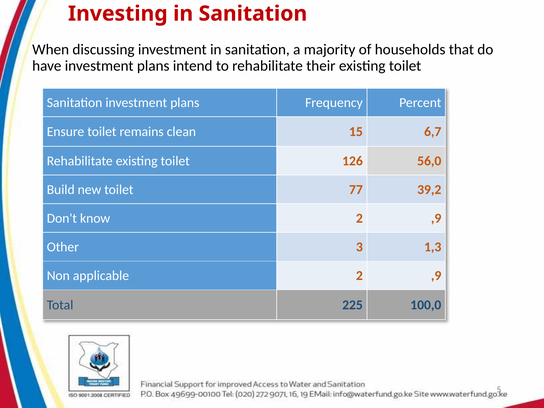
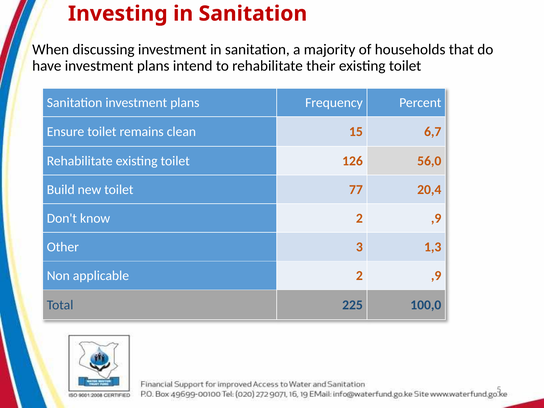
39,2: 39,2 -> 20,4 (429, 190)
